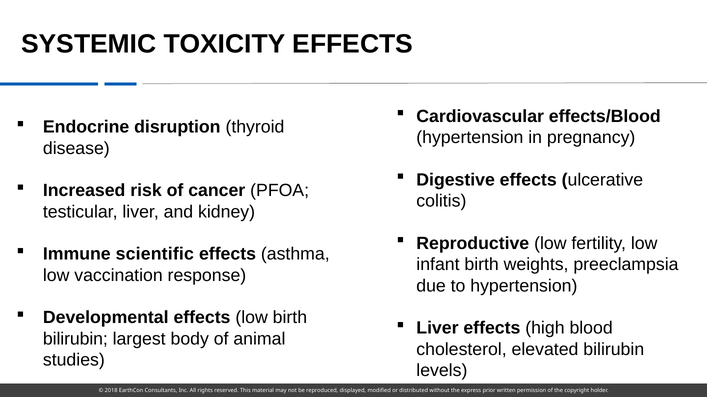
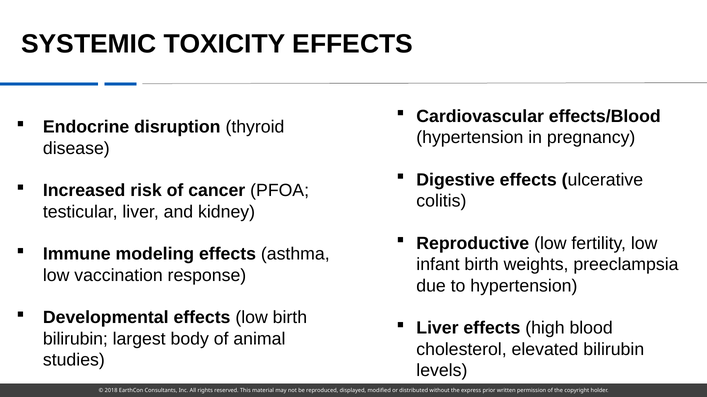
scientific: scientific -> modeling (155, 255)
